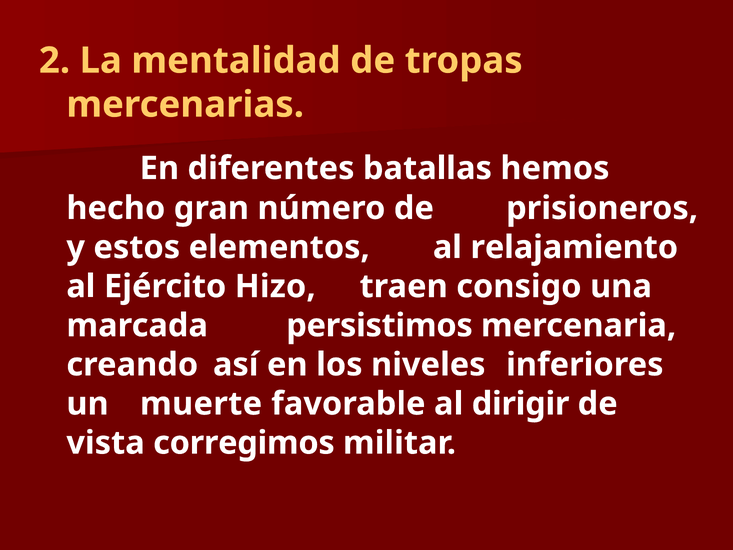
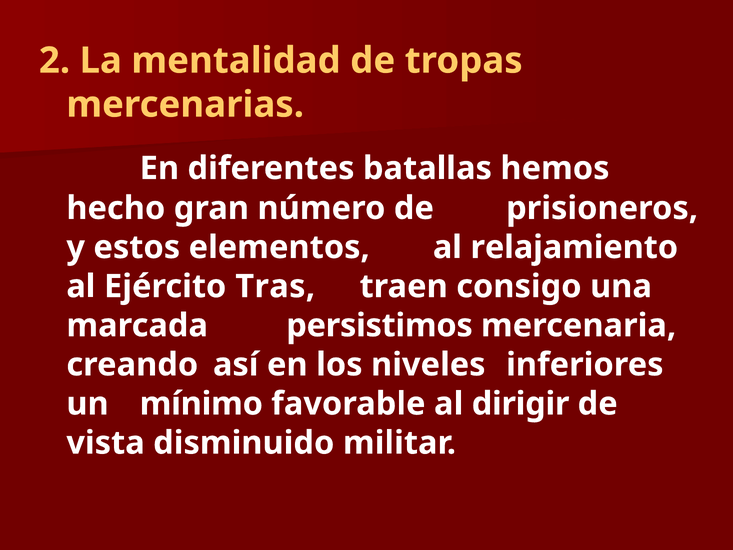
Hizo: Hizo -> Tras (275, 286)
muerte: muerte -> mínimo (201, 404)
corregimos: corregimos -> disminuido (244, 443)
